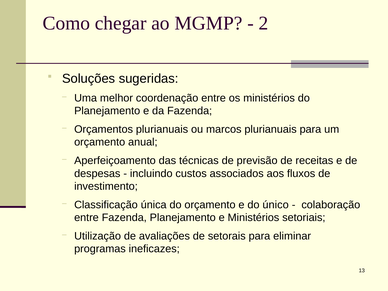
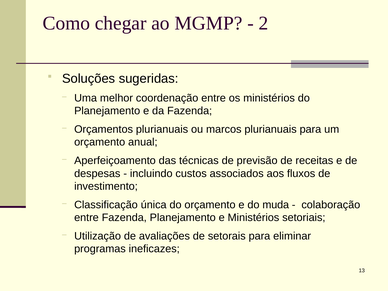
único: único -> muda (276, 205)
